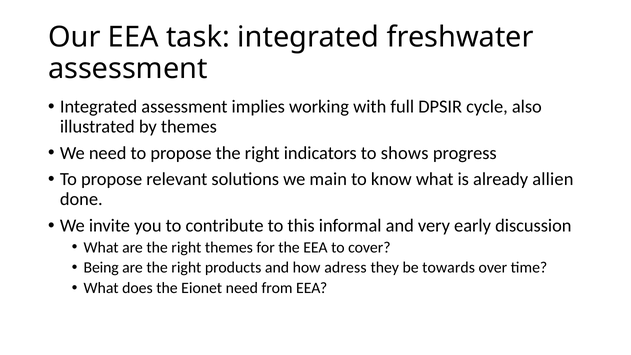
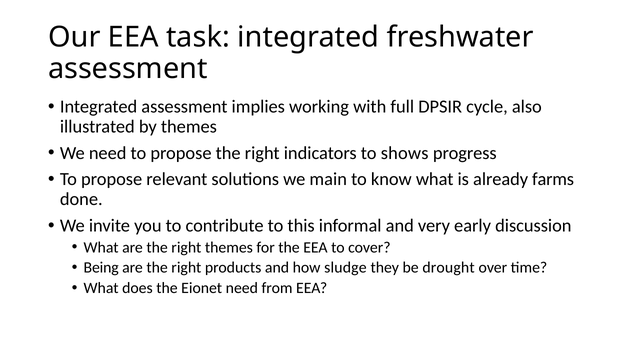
allien: allien -> farms (553, 179)
adress: adress -> sludge (345, 268)
towards: towards -> drought (449, 268)
